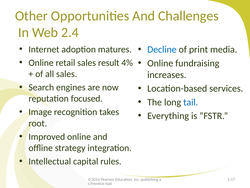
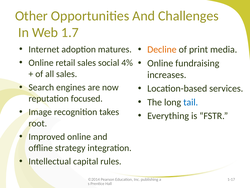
2.4: 2.4 -> 1.7 (70, 32)
Decline colour: blue -> orange (162, 49)
result: result -> social (109, 63)
